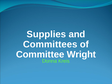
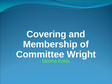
Supplies: Supplies -> Covering (46, 34)
Committees: Committees -> Membership (50, 44)
